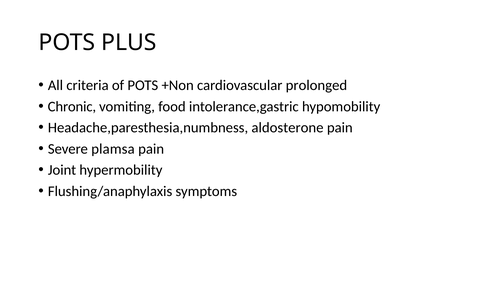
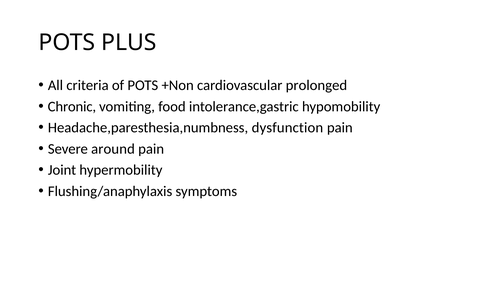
aldosterone: aldosterone -> dysfunction (287, 127)
plamsa: plamsa -> around (113, 149)
